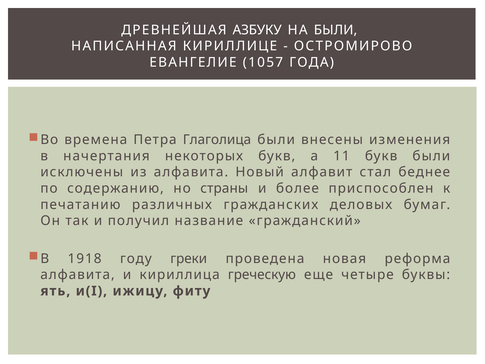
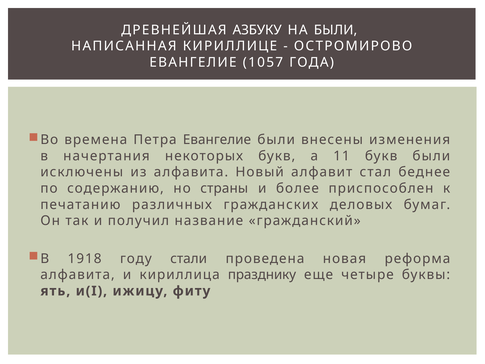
Петра Глаголица: Глаголица -> Евангелие (217, 140)
греки: греки -> стали (189, 258)
греческую: греческую -> празднику (262, 275)
